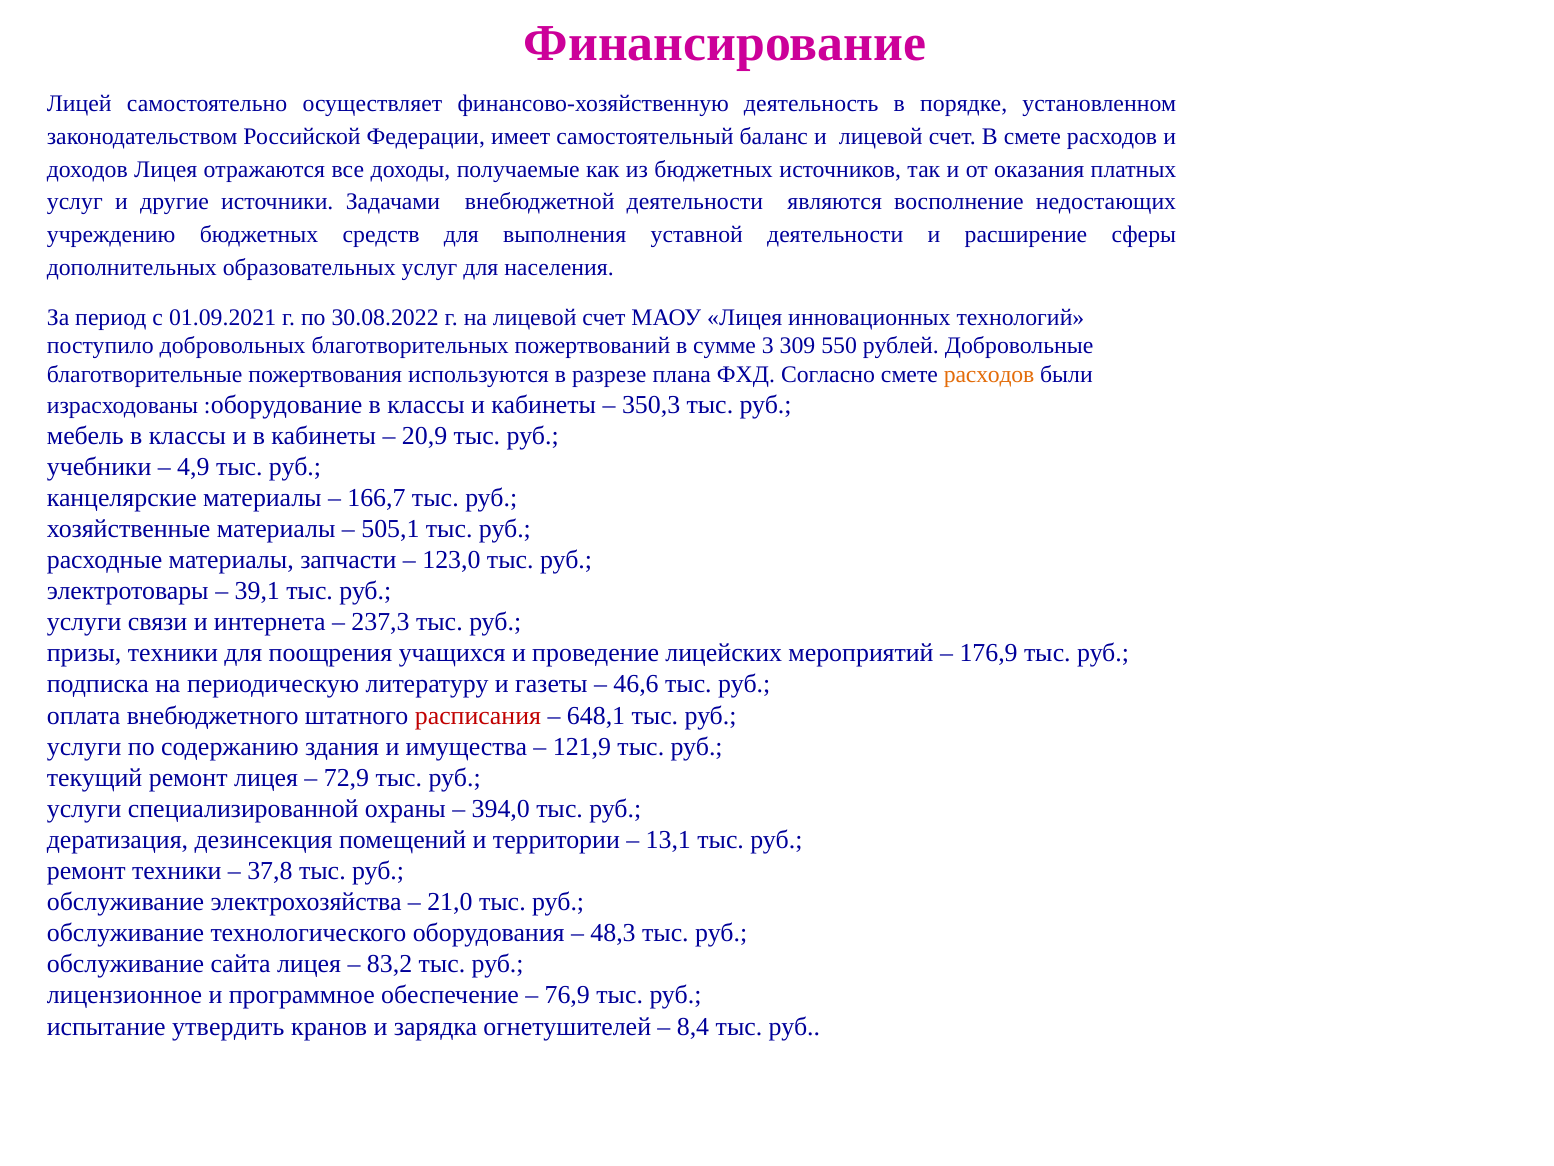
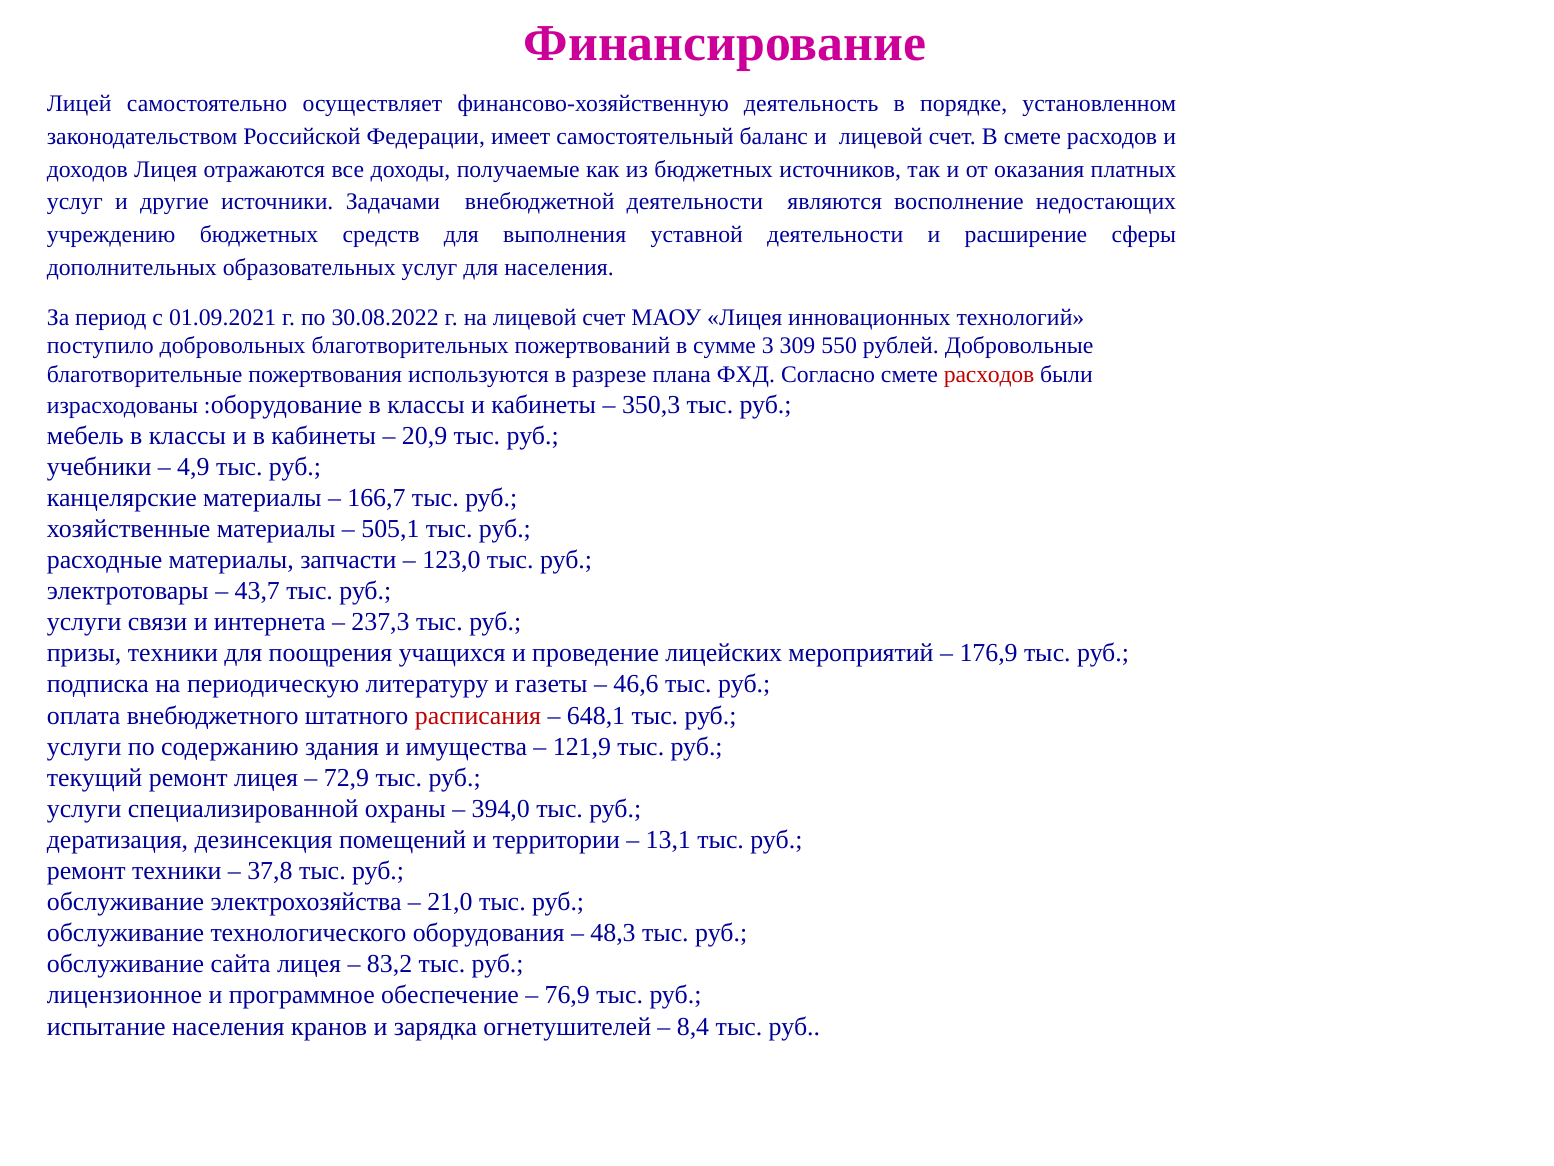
расходов colour: orange -> red (989, 374)
39,1: 39,1 -> 43,7 (257, 591)
испытание утвердить: утвердить -> населения (228, 1026)
